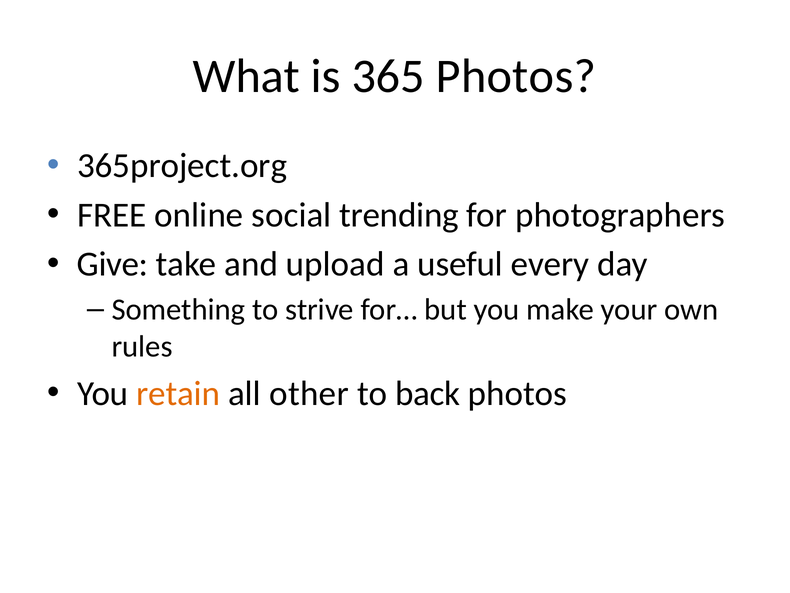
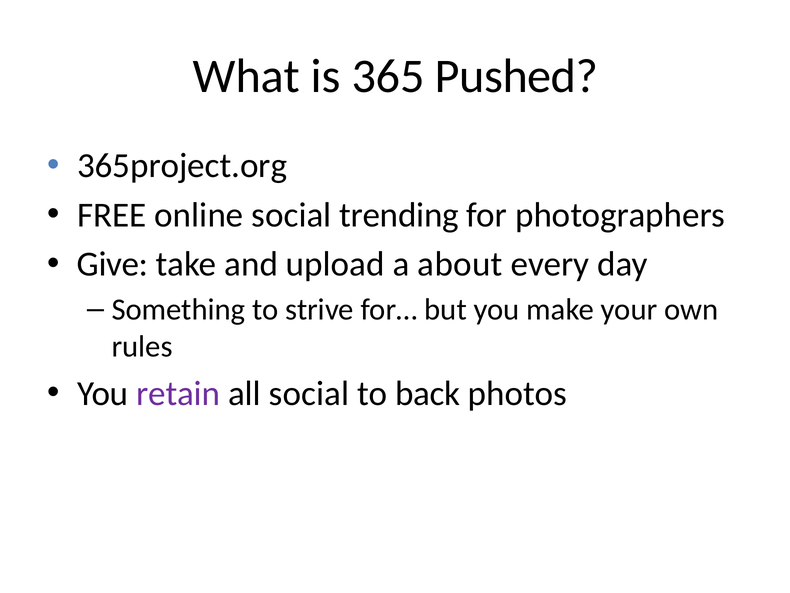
365 Photos: Photos -> Pushed (516, 76)
useful: useful -> about (460, 264)
retain colour: orange -> purple (178, 393)
all other: other -> social (309, 393)
